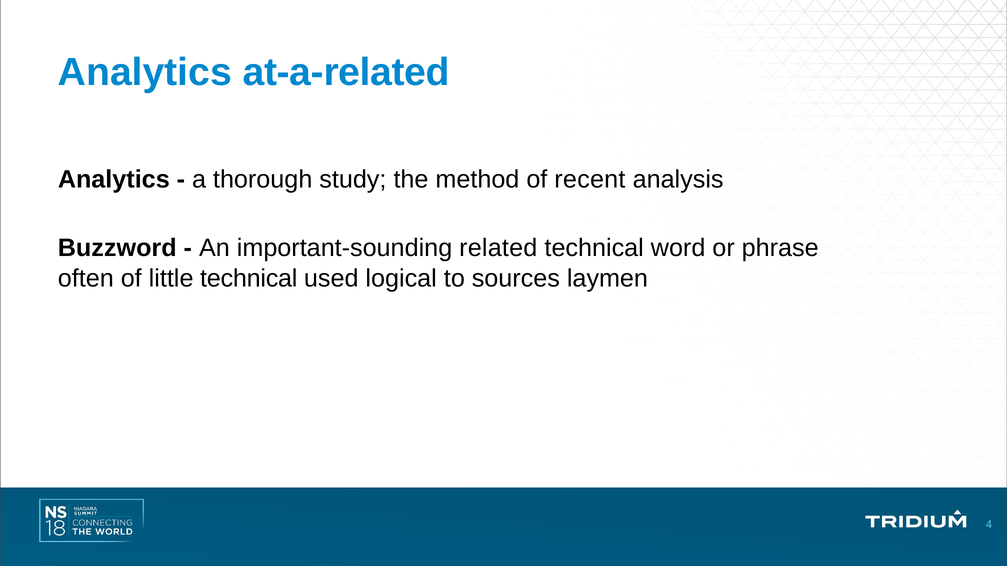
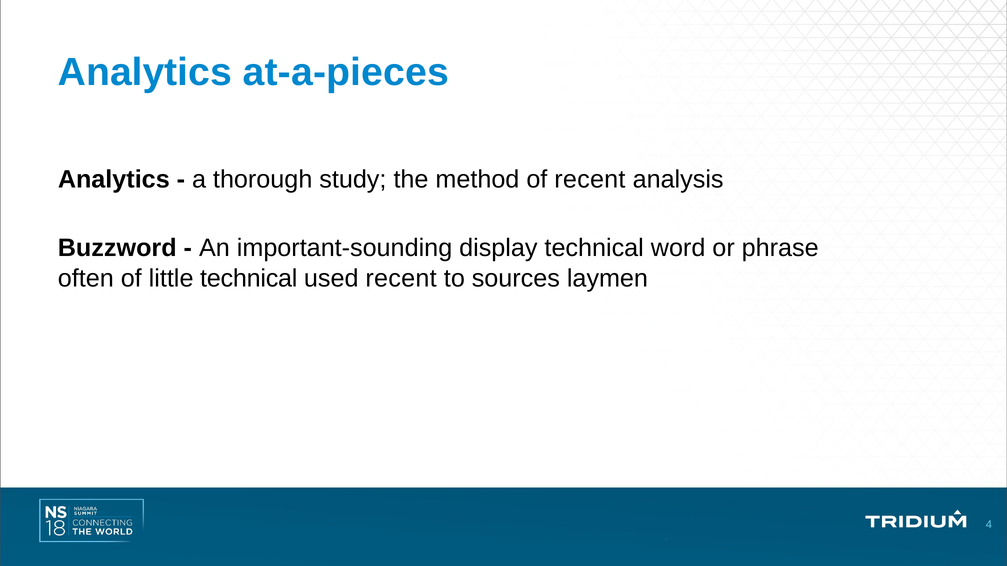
at-a-related: at-a-related -> at-a-pieces (346, 73)
related: related -> display (498, 248)
used logical: logical -> recent (401, 278)
